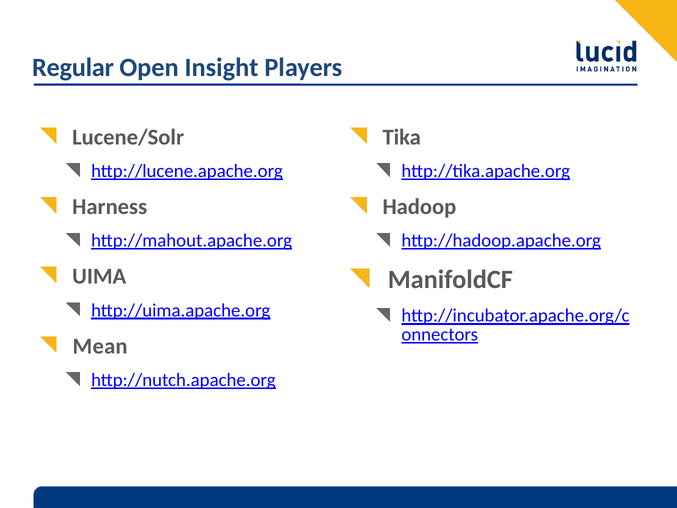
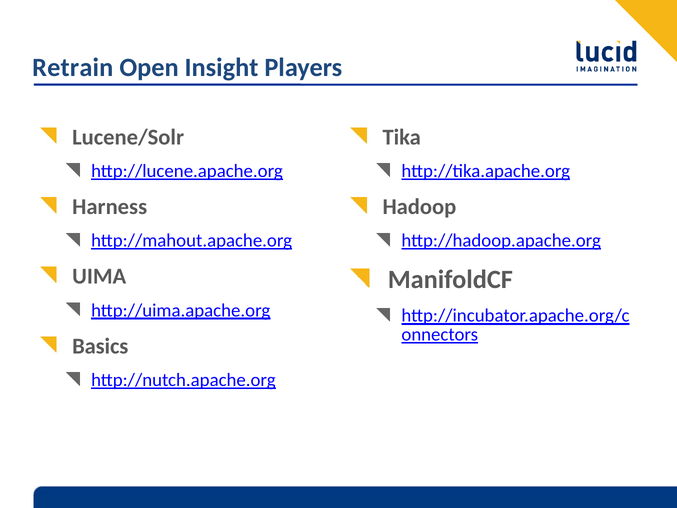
Regular: Regular -> Retrain (73, 68)
Mean: Mean -> Basics (100, 346)
